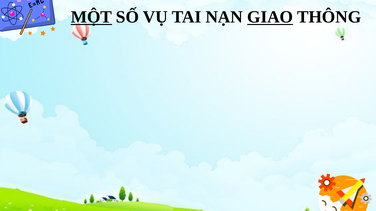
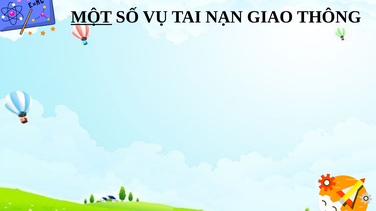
GIAO underline: present -> none (270, 17)
